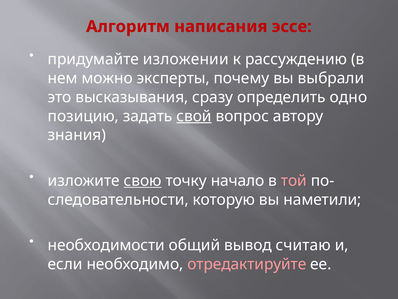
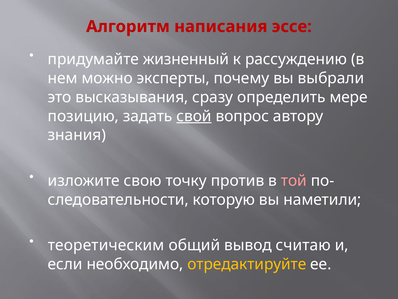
изложении: изложении -> жизненный (186, 59)
одно: одно -> мере (349, 97)
свою underline: present -> none (143, 180)
начало: начало -> против (238, 180)
необходимости: необходимости -> теоретическим (106, 245)
отредактируйте colour: pink -> yellow (247, 264)
